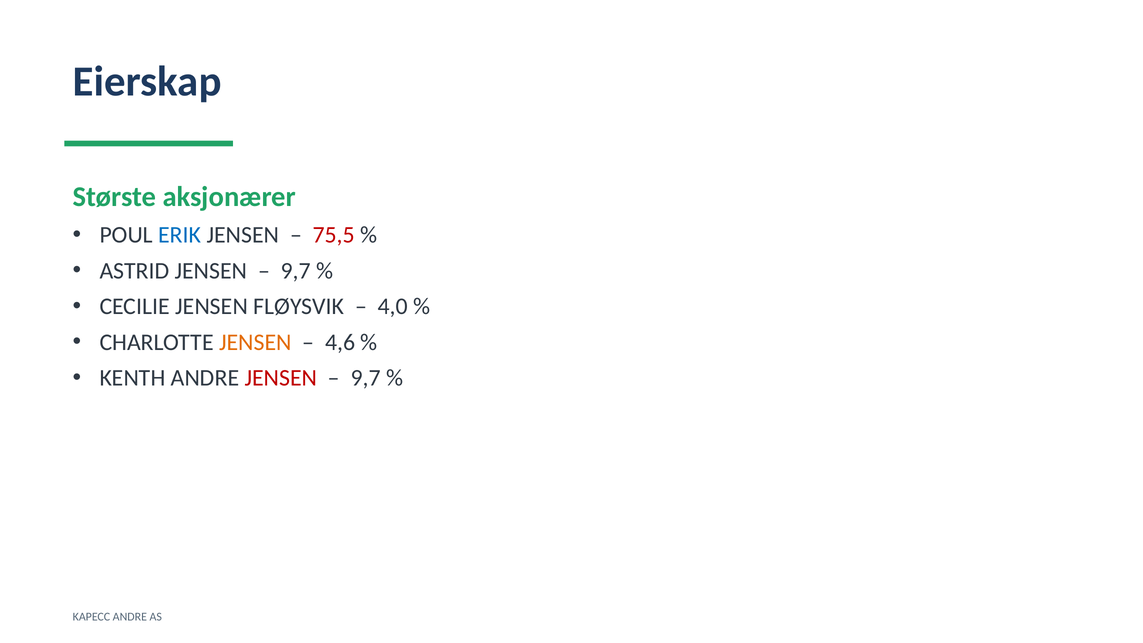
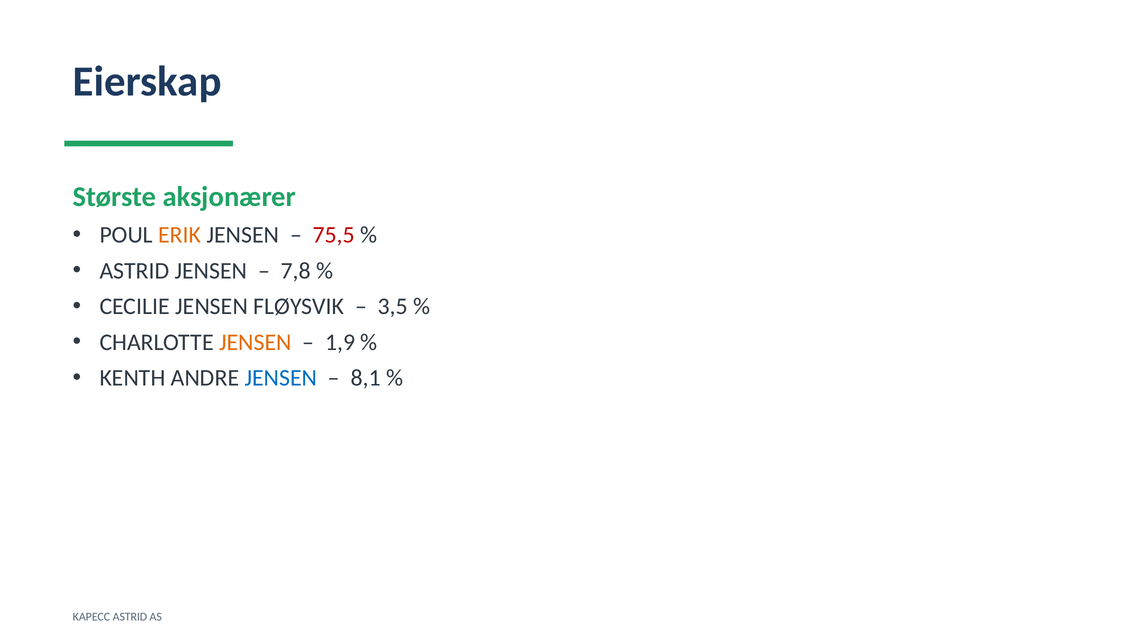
ERIK colour: blue -> orange (180, 235)
9,7: 9,7 -> 7,8 (296, 271)
4,0: 4,0 -> 3,5 (393, 307)
4,6: 4,6 -> 1,9 (340, 342)
JENSEN colour: red -> blue (281, 378)
9,7: 9,7 -> 8,1 (366, 378)
KAPECC ANDRE: ANDRE -> ASTRID (130, 617)
